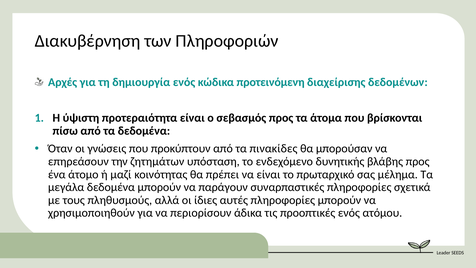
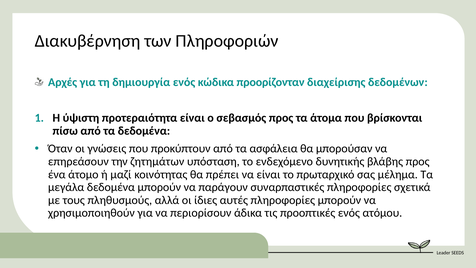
προτεινόμενη: προτεινόμενη -> προορίζονταν (271, 82)
πινακίδες: πινακίδες -> ασφάλεια (274, 149)
